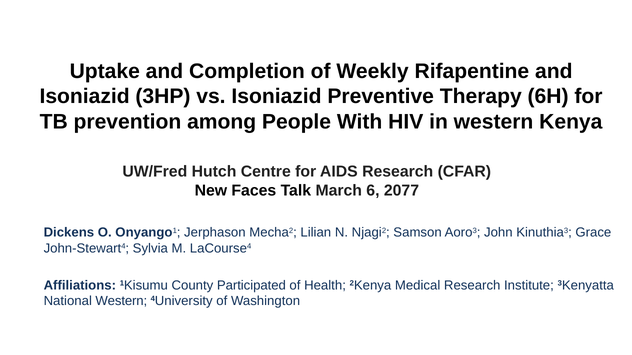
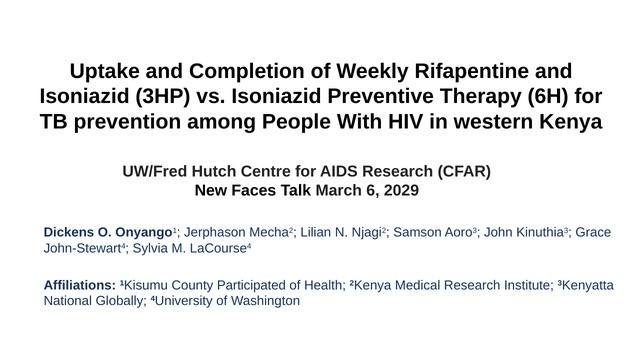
2077: 2077 -> 2029 (401, 191)
National Western: Western -> Globally (121, 301)
